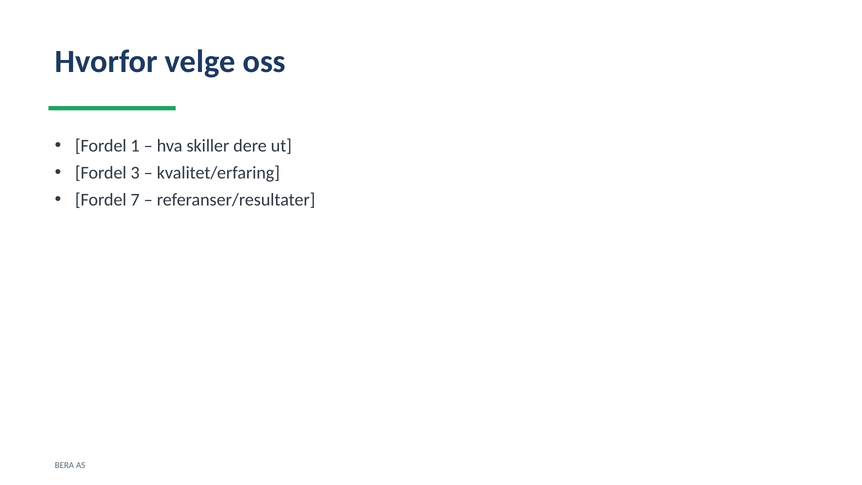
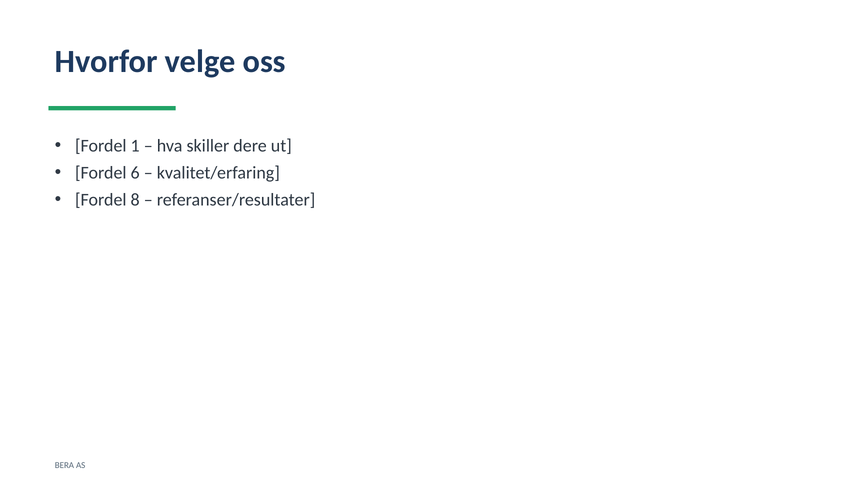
3: 3 -> 6 (135, 173)
7: 7 -> 8 (135, 200)
